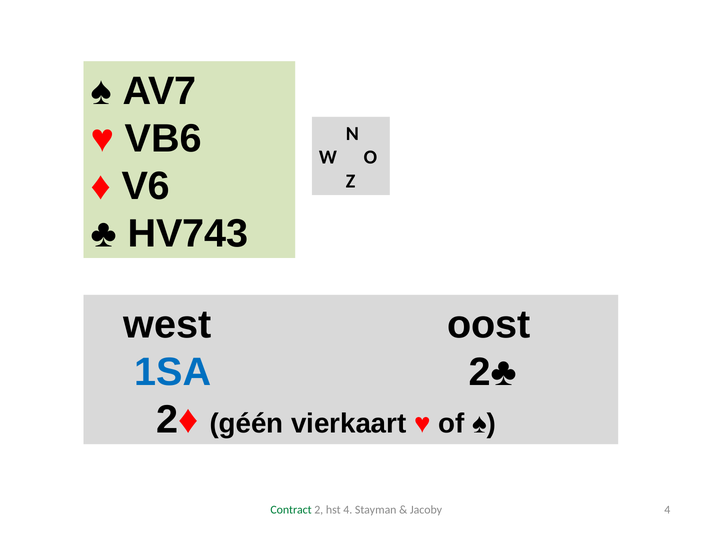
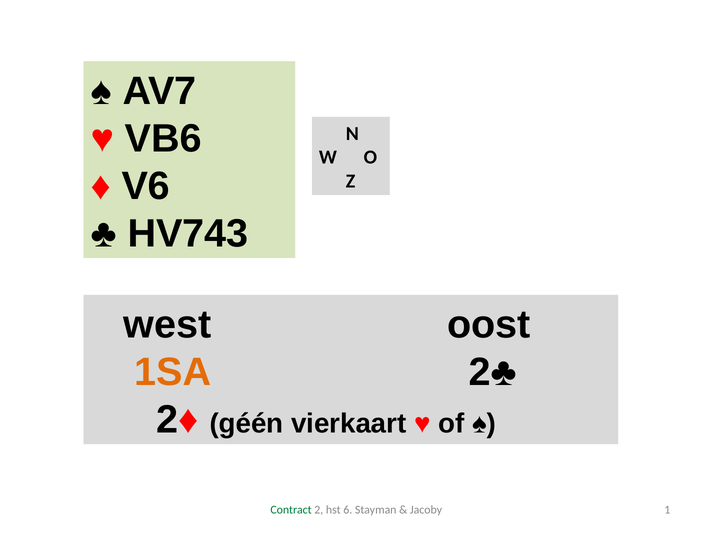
1SA colour: blue -> orange (173, 373)
hst 4: 4 -> 6 (348, 511)
Jacoby 4: 4 -> 1 (667, 511)
